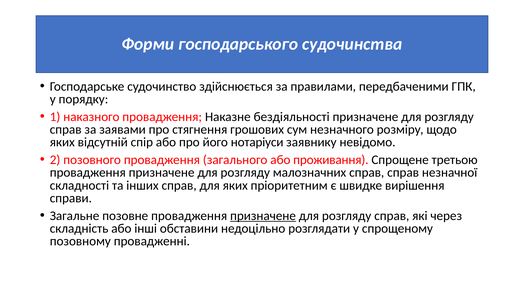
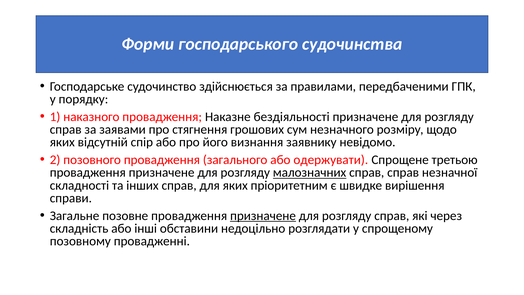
нотаріуси: нотаріуси -> визнання (257, 142)
проживання: проживання -> одержувати (331, 160)
малозначних underline: none -> present (310, 172)
